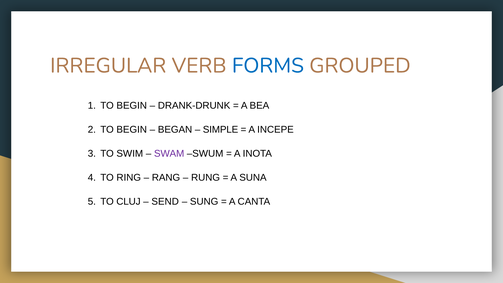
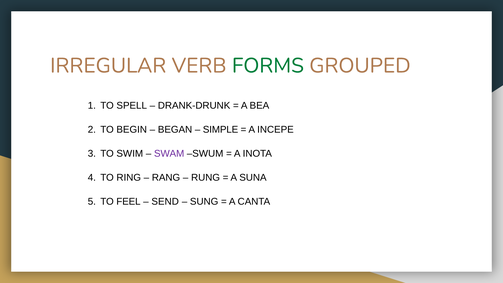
FORMS colour: blue -> green (268, 66)
1 TO BEGIN: BEGIN -> SPELL (132, 106)
CLUJ: CLUJ -> FEEL (128, 202)
